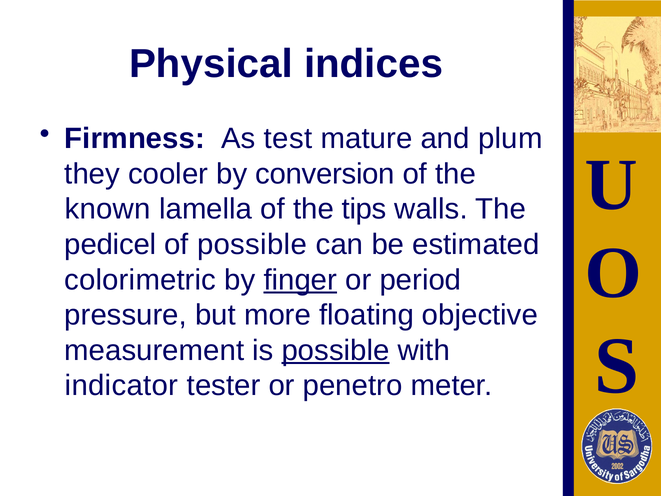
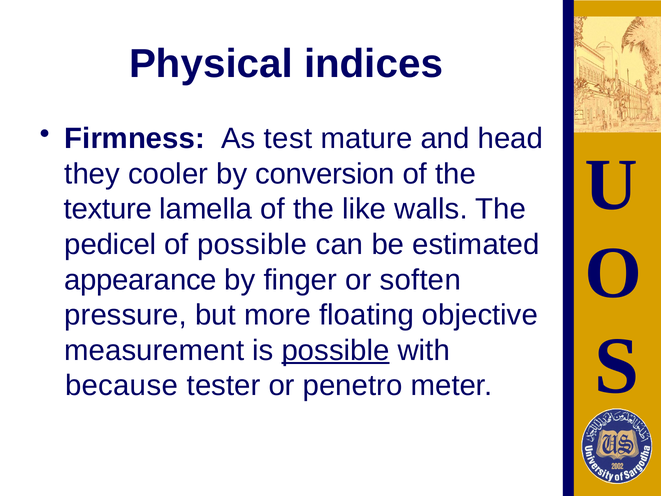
plum: plum -> head (510, 139)
known: known -> texture (108, 209)
tips: tips -> like (364, 209)
colorimetric: colorimetric -> appearance (141, 280)
finger underline: present -> none (300, 280)
period: period -> soften (420, 280)
indicator: indicator -> because (121, 385)
